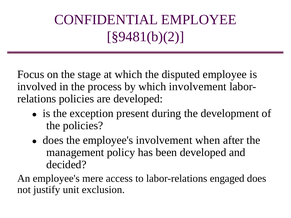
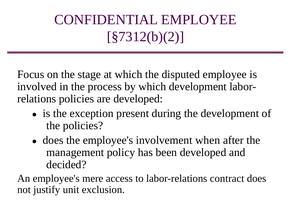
§9481(b)(2: §9481(b)(2 -> §7312(b)(2 (145, 37)
which involvement: involvement -> development (198, 87)
engaged: engaged -> contract (227, 179)
